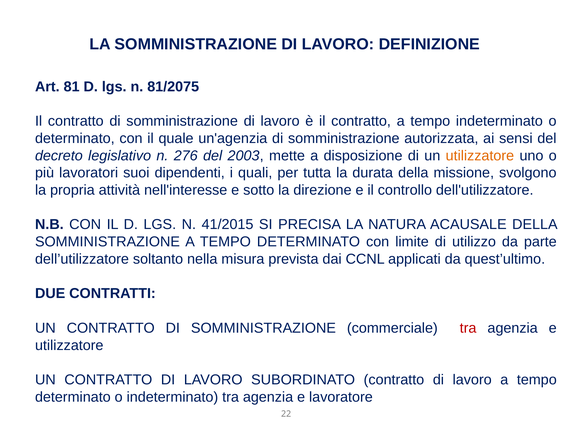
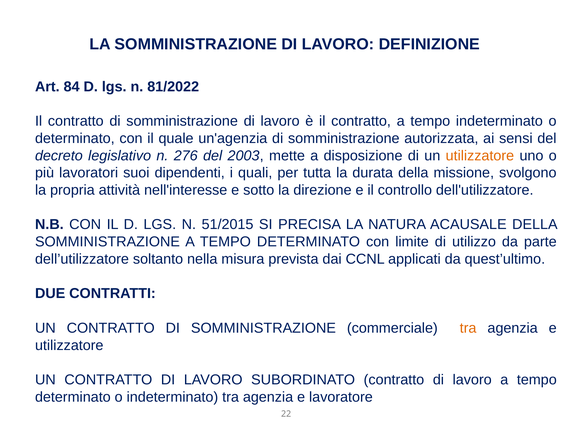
81: 81 -> 84 (72, 87)
81/2075: 81/2075 -> 81/2022 (173, 87)
41/2015: 41/2015 -> 51/2015 (228, 224)
tra colour: red -> orange (468, 328)
